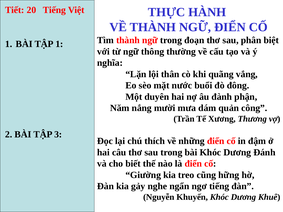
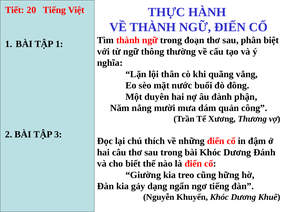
nghe: nghe -> dạng (157, 186)
